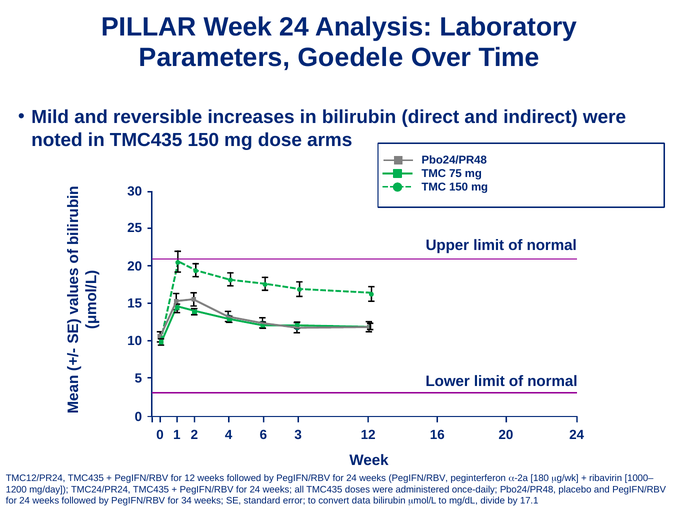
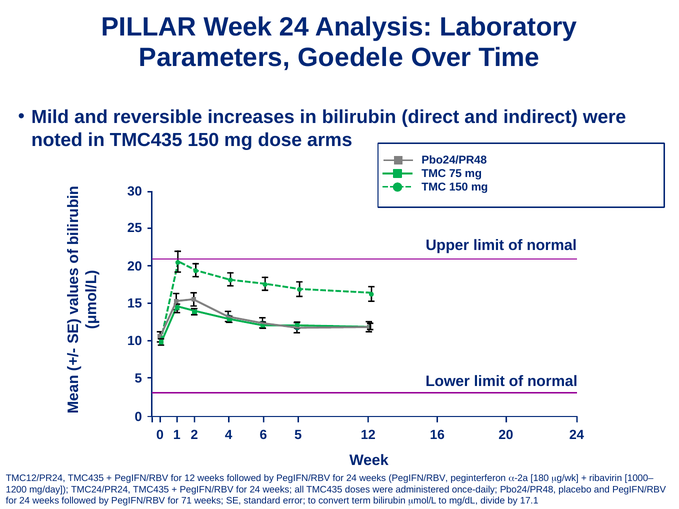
6 3: 3 -> 5 (298, 435)
34: 34 -> 71 (186, 501)
data: data -> term (361, 501)
